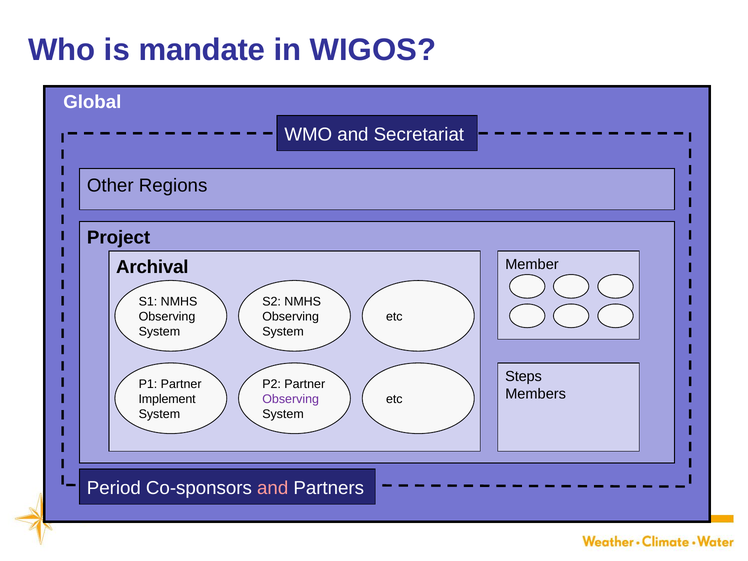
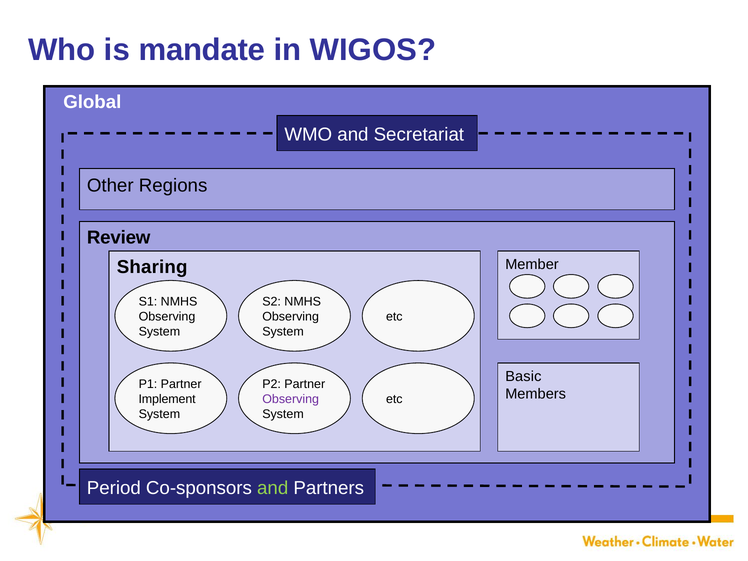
Project: Project -> Review (119, 238)
Archival: Archival -> Sharing (152, 267)
Steps: Steps -> Basic (523, 376)
and colour: pink -> light green (273, 488)
